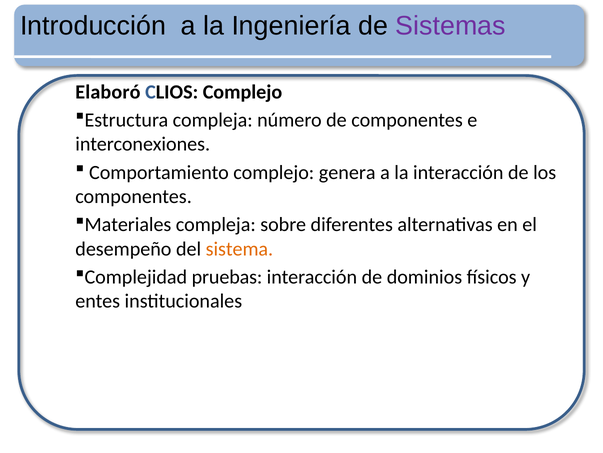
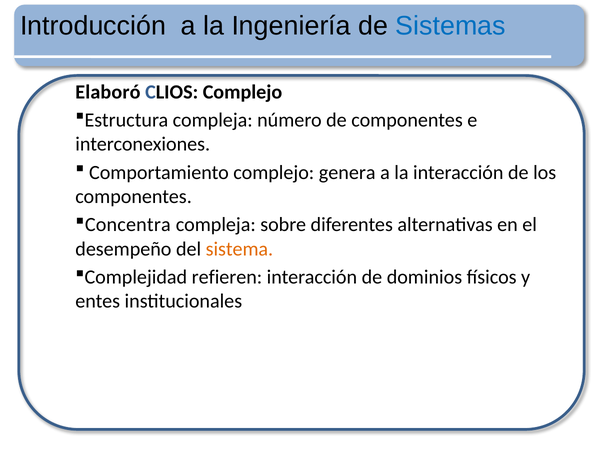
Sistemas colour: purple -> blue (451, 26)
Materiales: Materiales -> Concentra (128, 224)
pruebas: pruebas -> refieren (227, 277)
